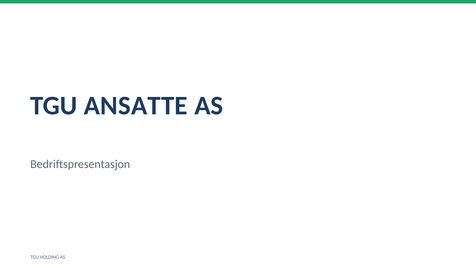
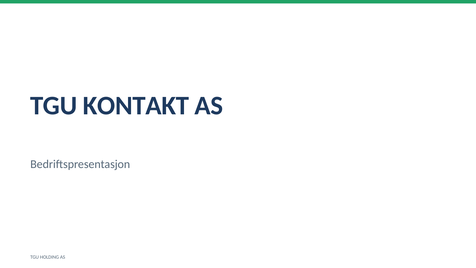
ANSATTE: ANSATTE -> KONTAKT (136, 106)
